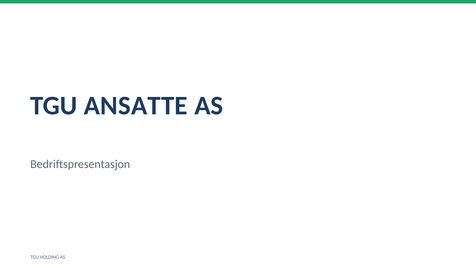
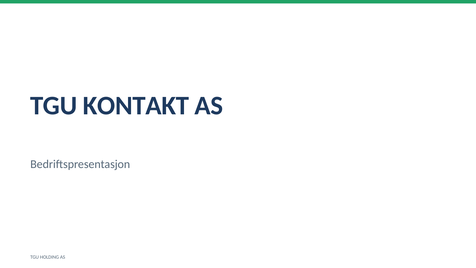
ANSATTE: ANSATTE -> KONTAKT (136, 106)
